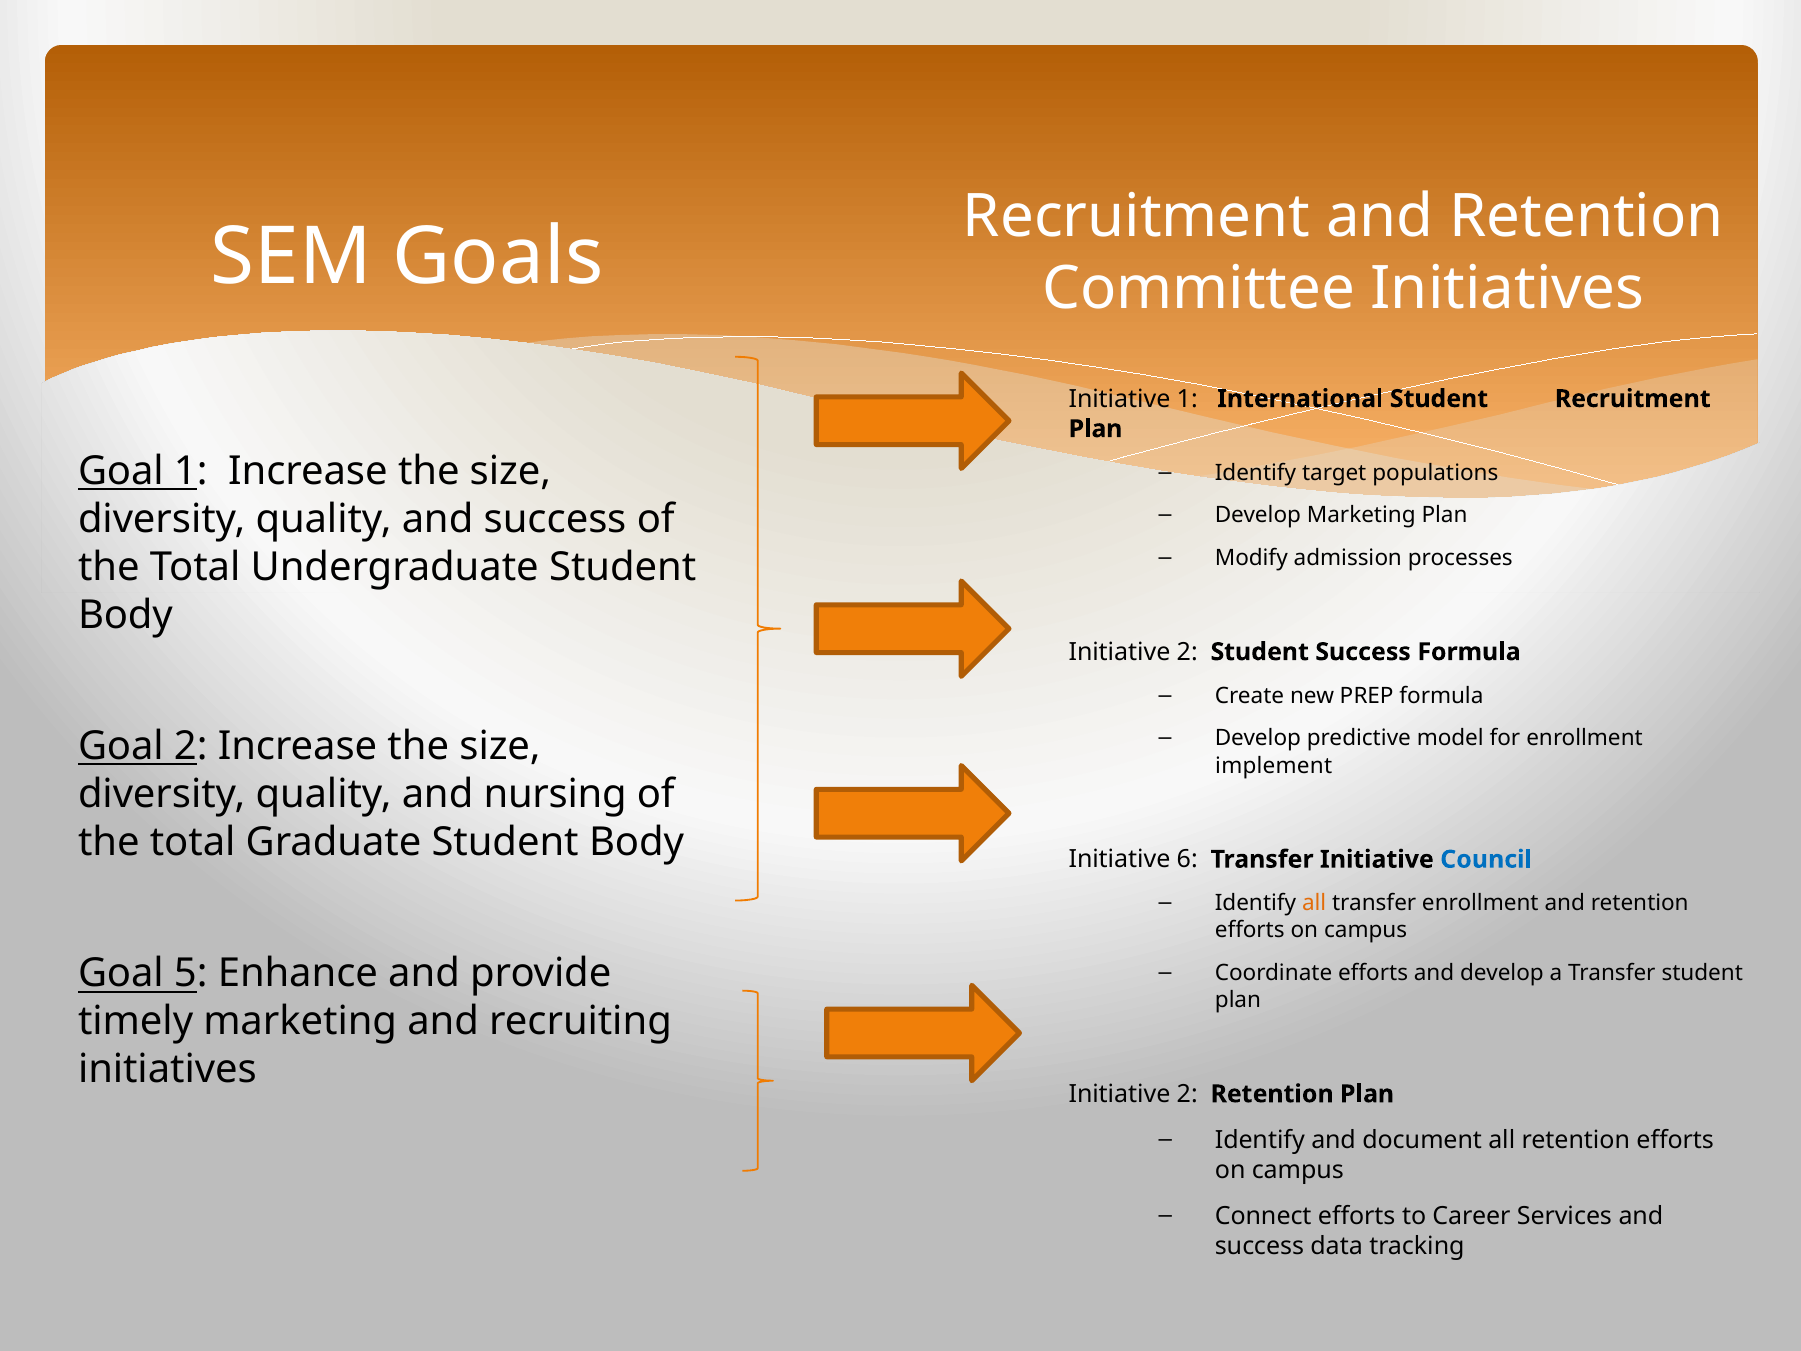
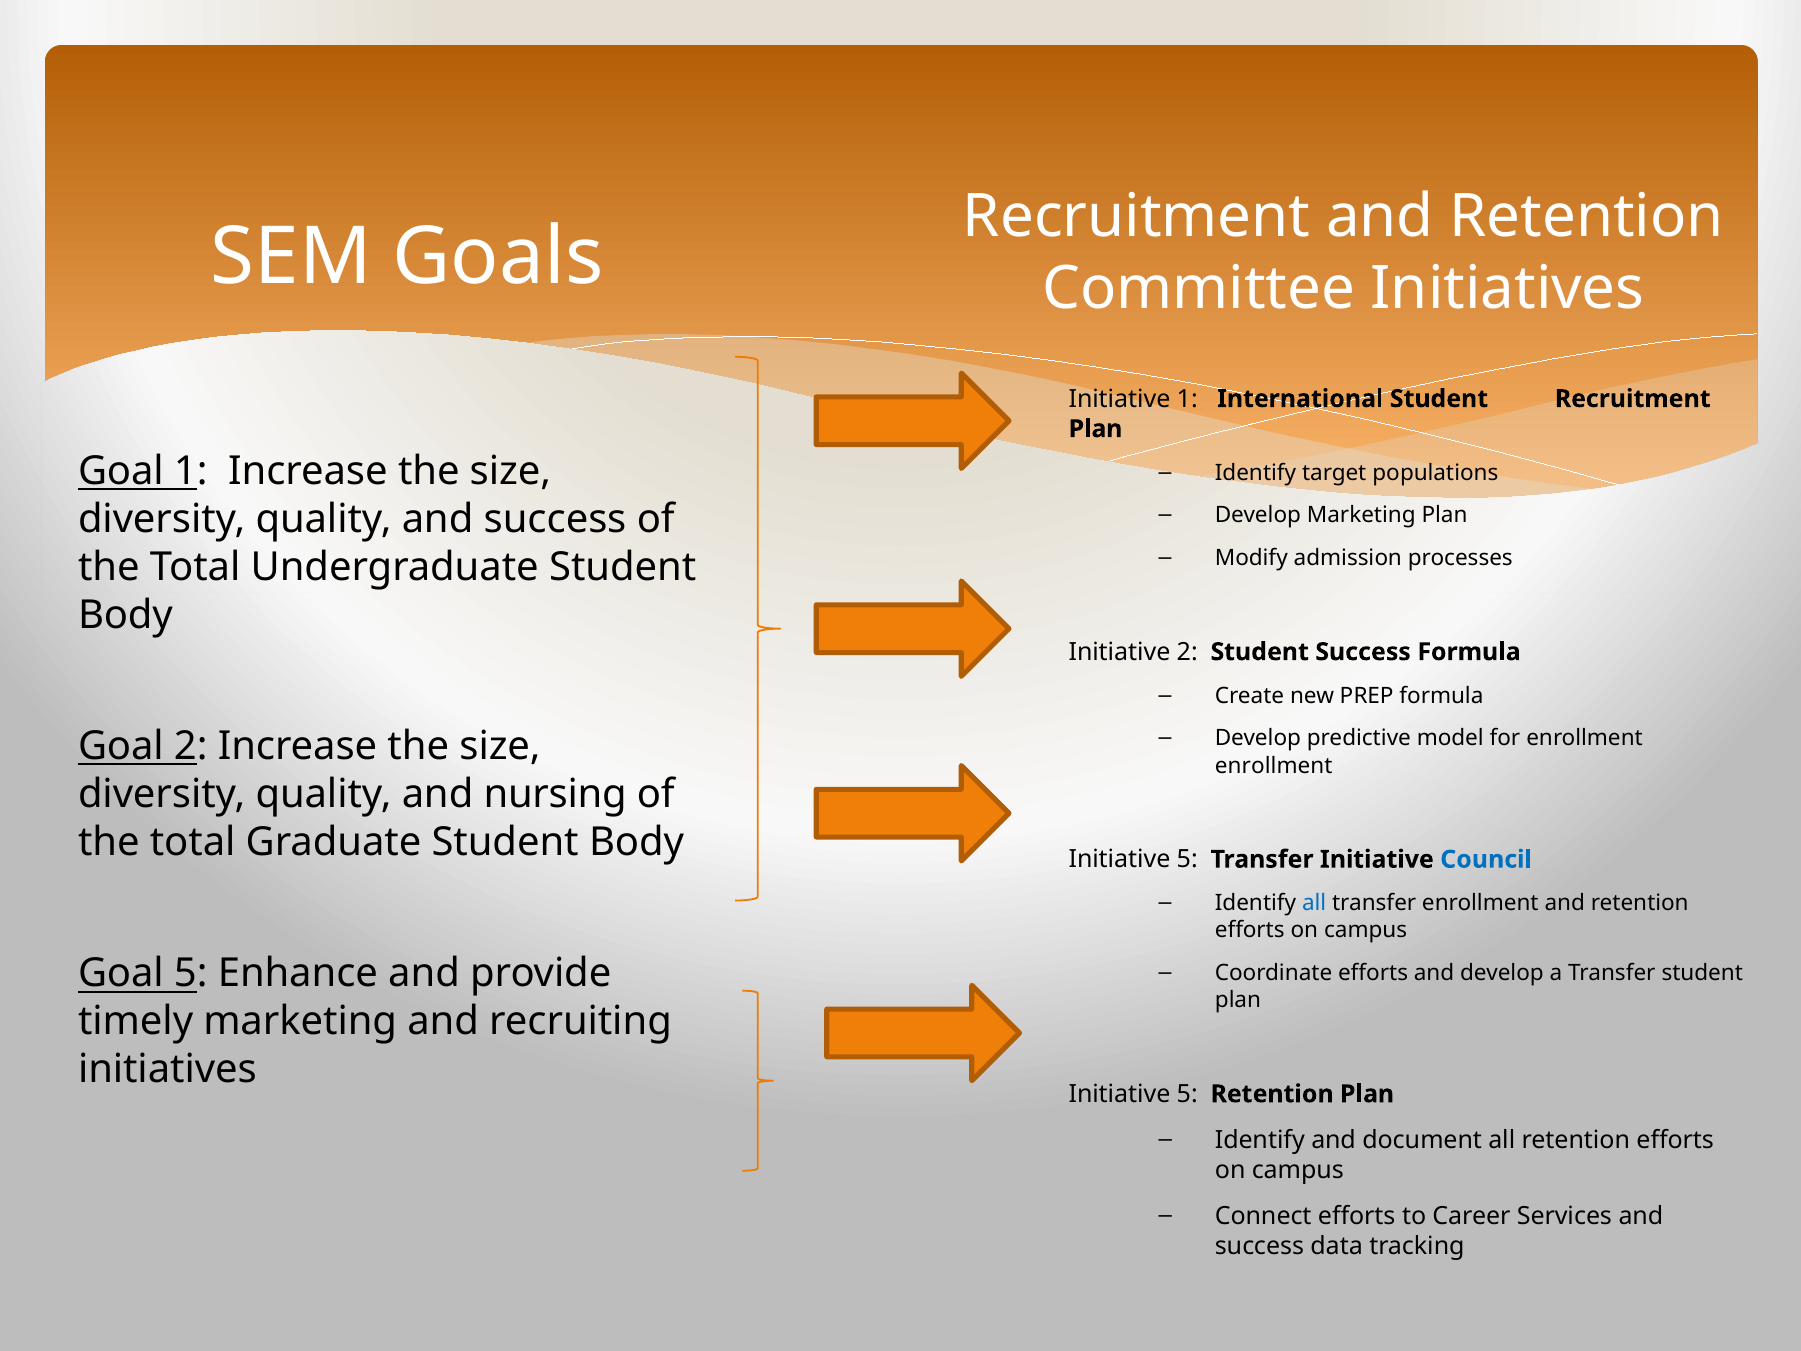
implement: implement -> enrollment (1274, 765)
6: 6 -> 5 (1187, 859)
all colour: orange -> blue (1314, 903)
2: 2 -> 5 (1187, 1094)
